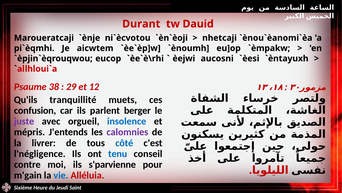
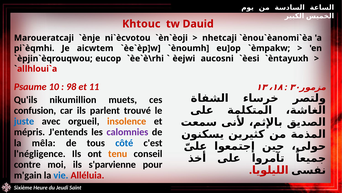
Durant: Durant -> Khtouc (141, 24)
38: 38 -> 10 (54, 87)
29: 29 -> 98 (71, 87)
12: 12 -> 11 (94, 87)
tranquillité: tranquillité -> nikumillion (73, 99)
berger: berger -> trouvé (137, 110)
juste colour: purple -> blue (24, 121)
insolence colour: blue -> orange (127, 121)
livrer: livrer -> mêla (44, 143)
tenu colour: blue -> orange (118, 153)
